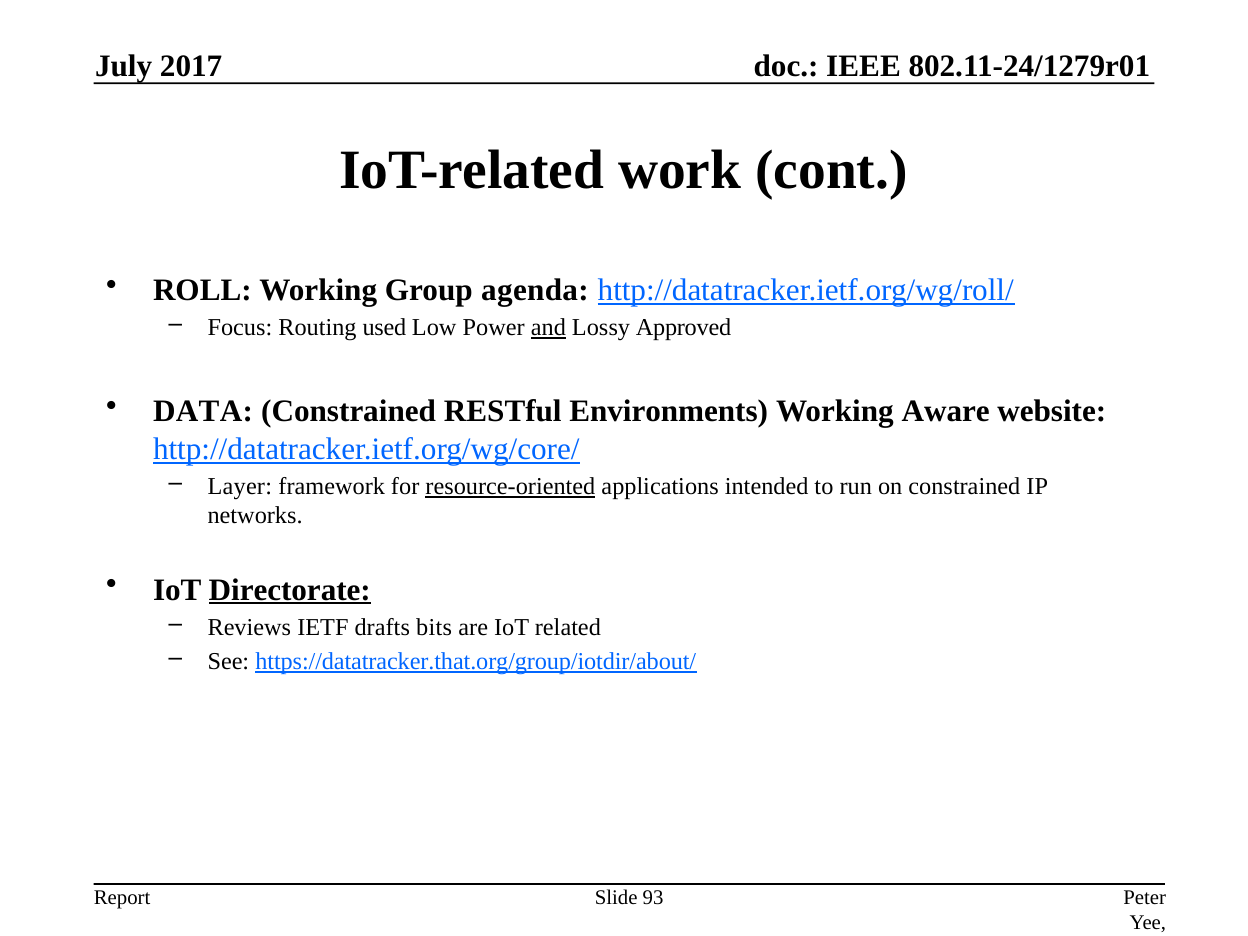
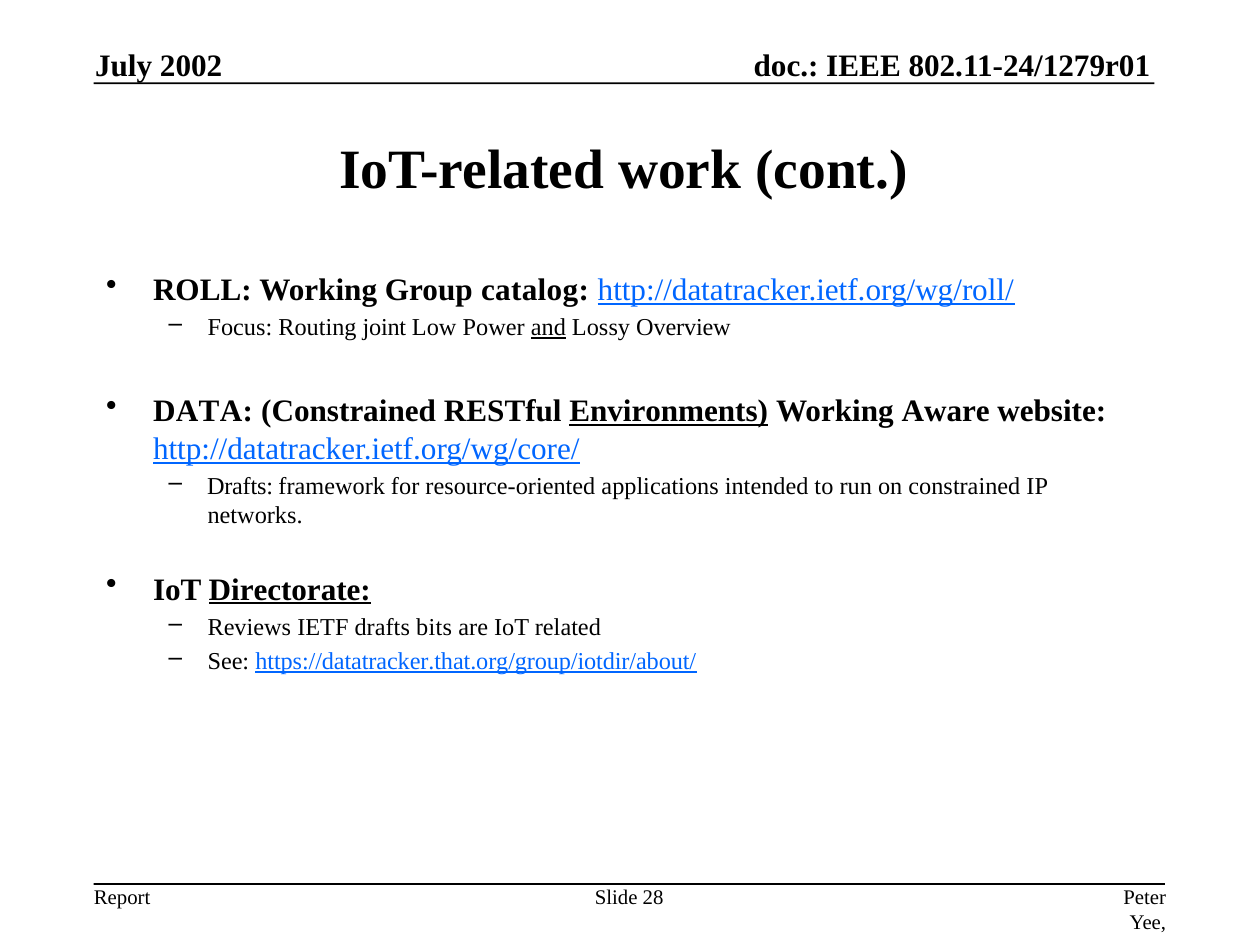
2017: 2017 -> 2002 (191, 67)
agenda: agenda -> catalog (535, 290)
used: used -> joint (384, 328)
Approved: Approved -> Overview (683, 328)
Environments underline: none -> present (669, 411)
Layer: Layer -> Drafts (240, 487)
resource-oriented underline: present -> none (510, 487)
93: 93 -> 28 (653, 898)
